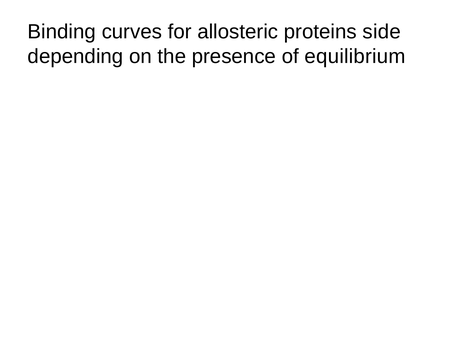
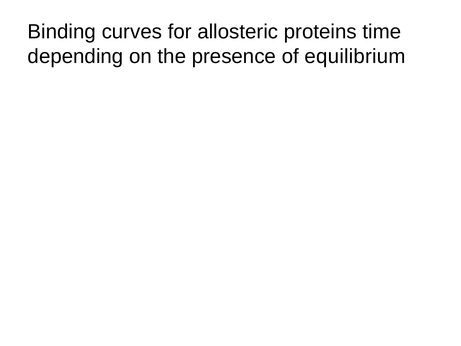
side: side -> time (382, 32)
